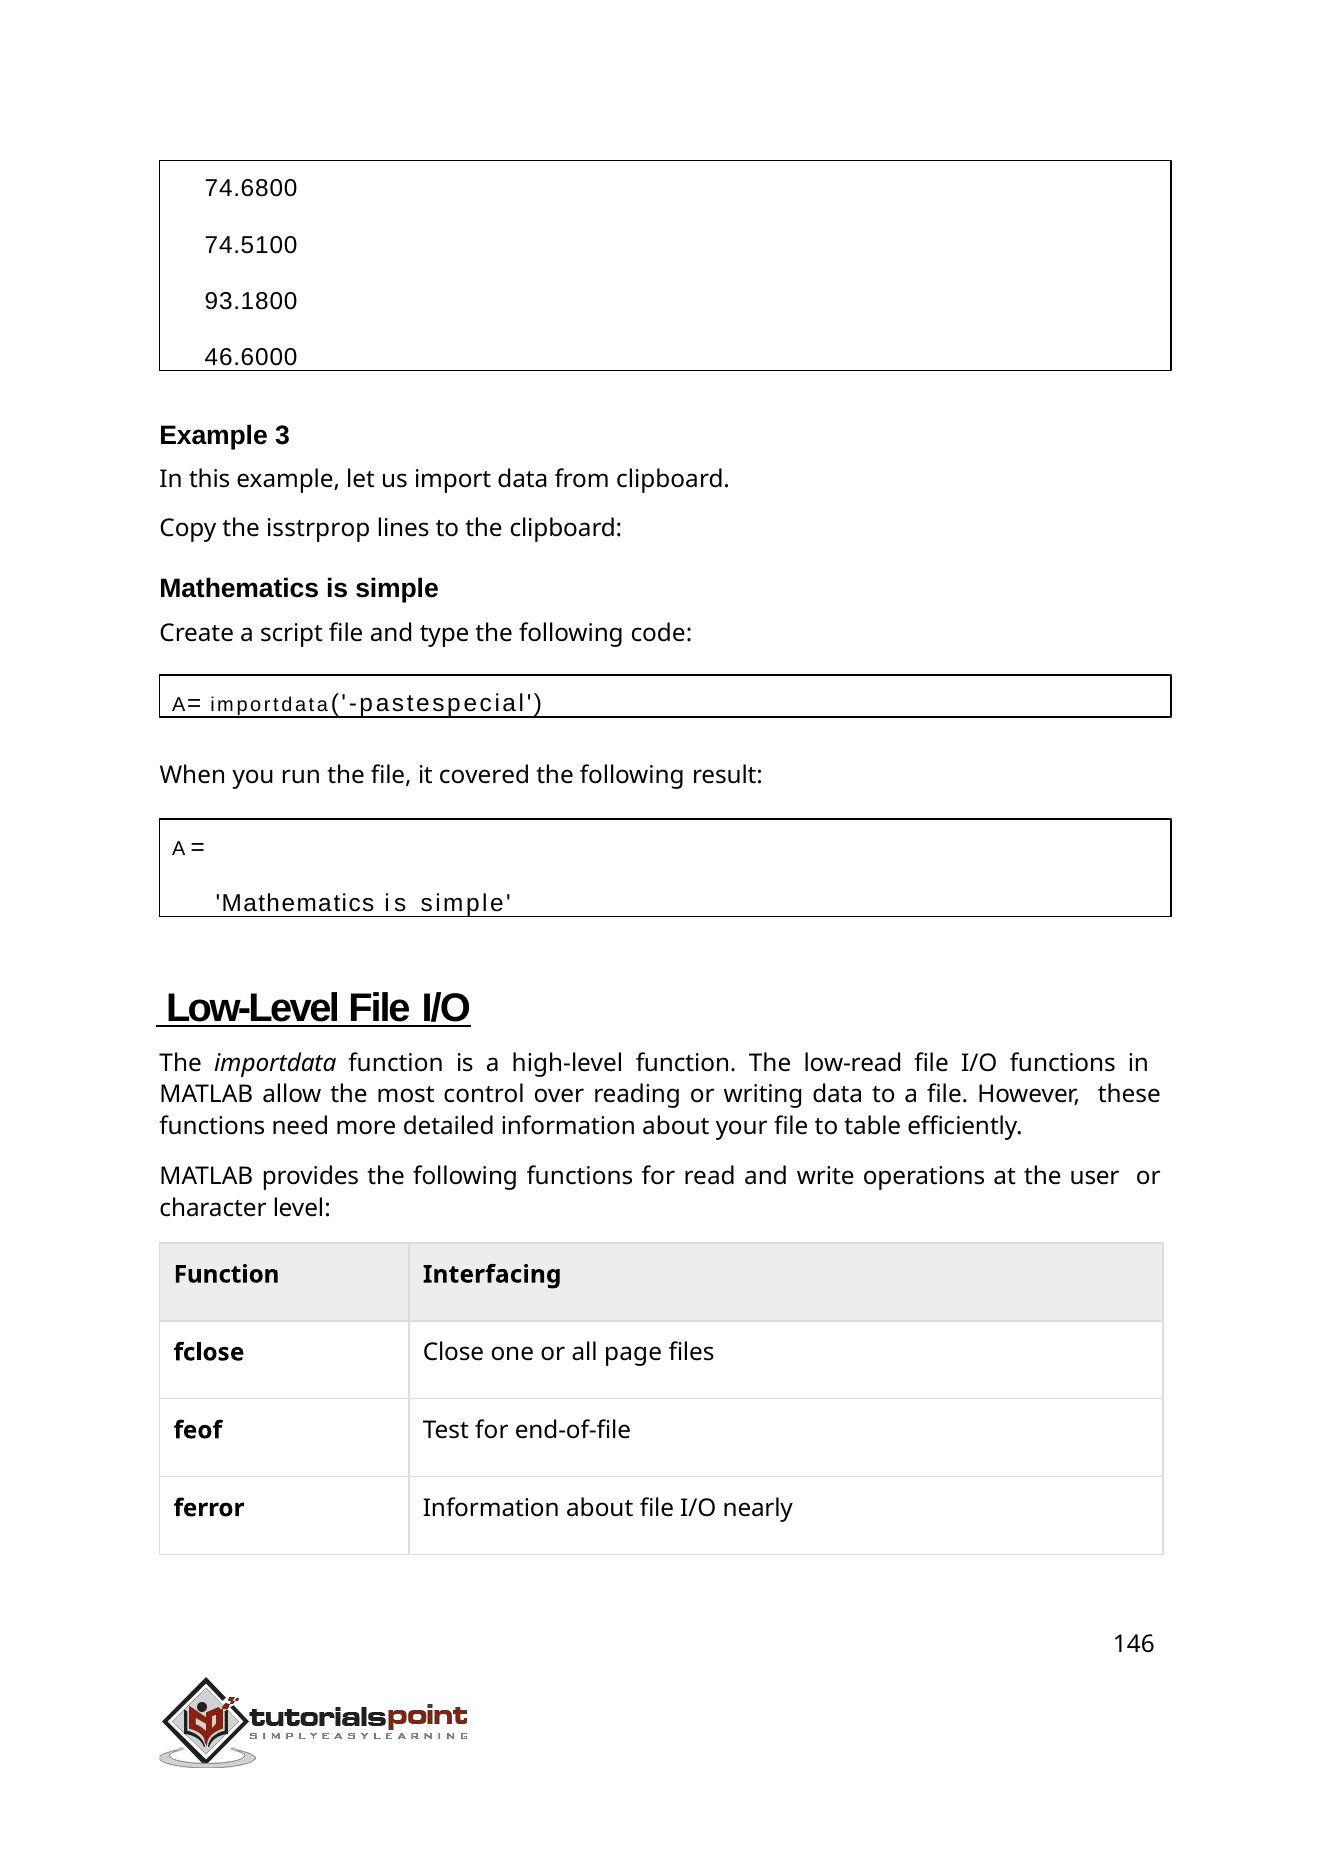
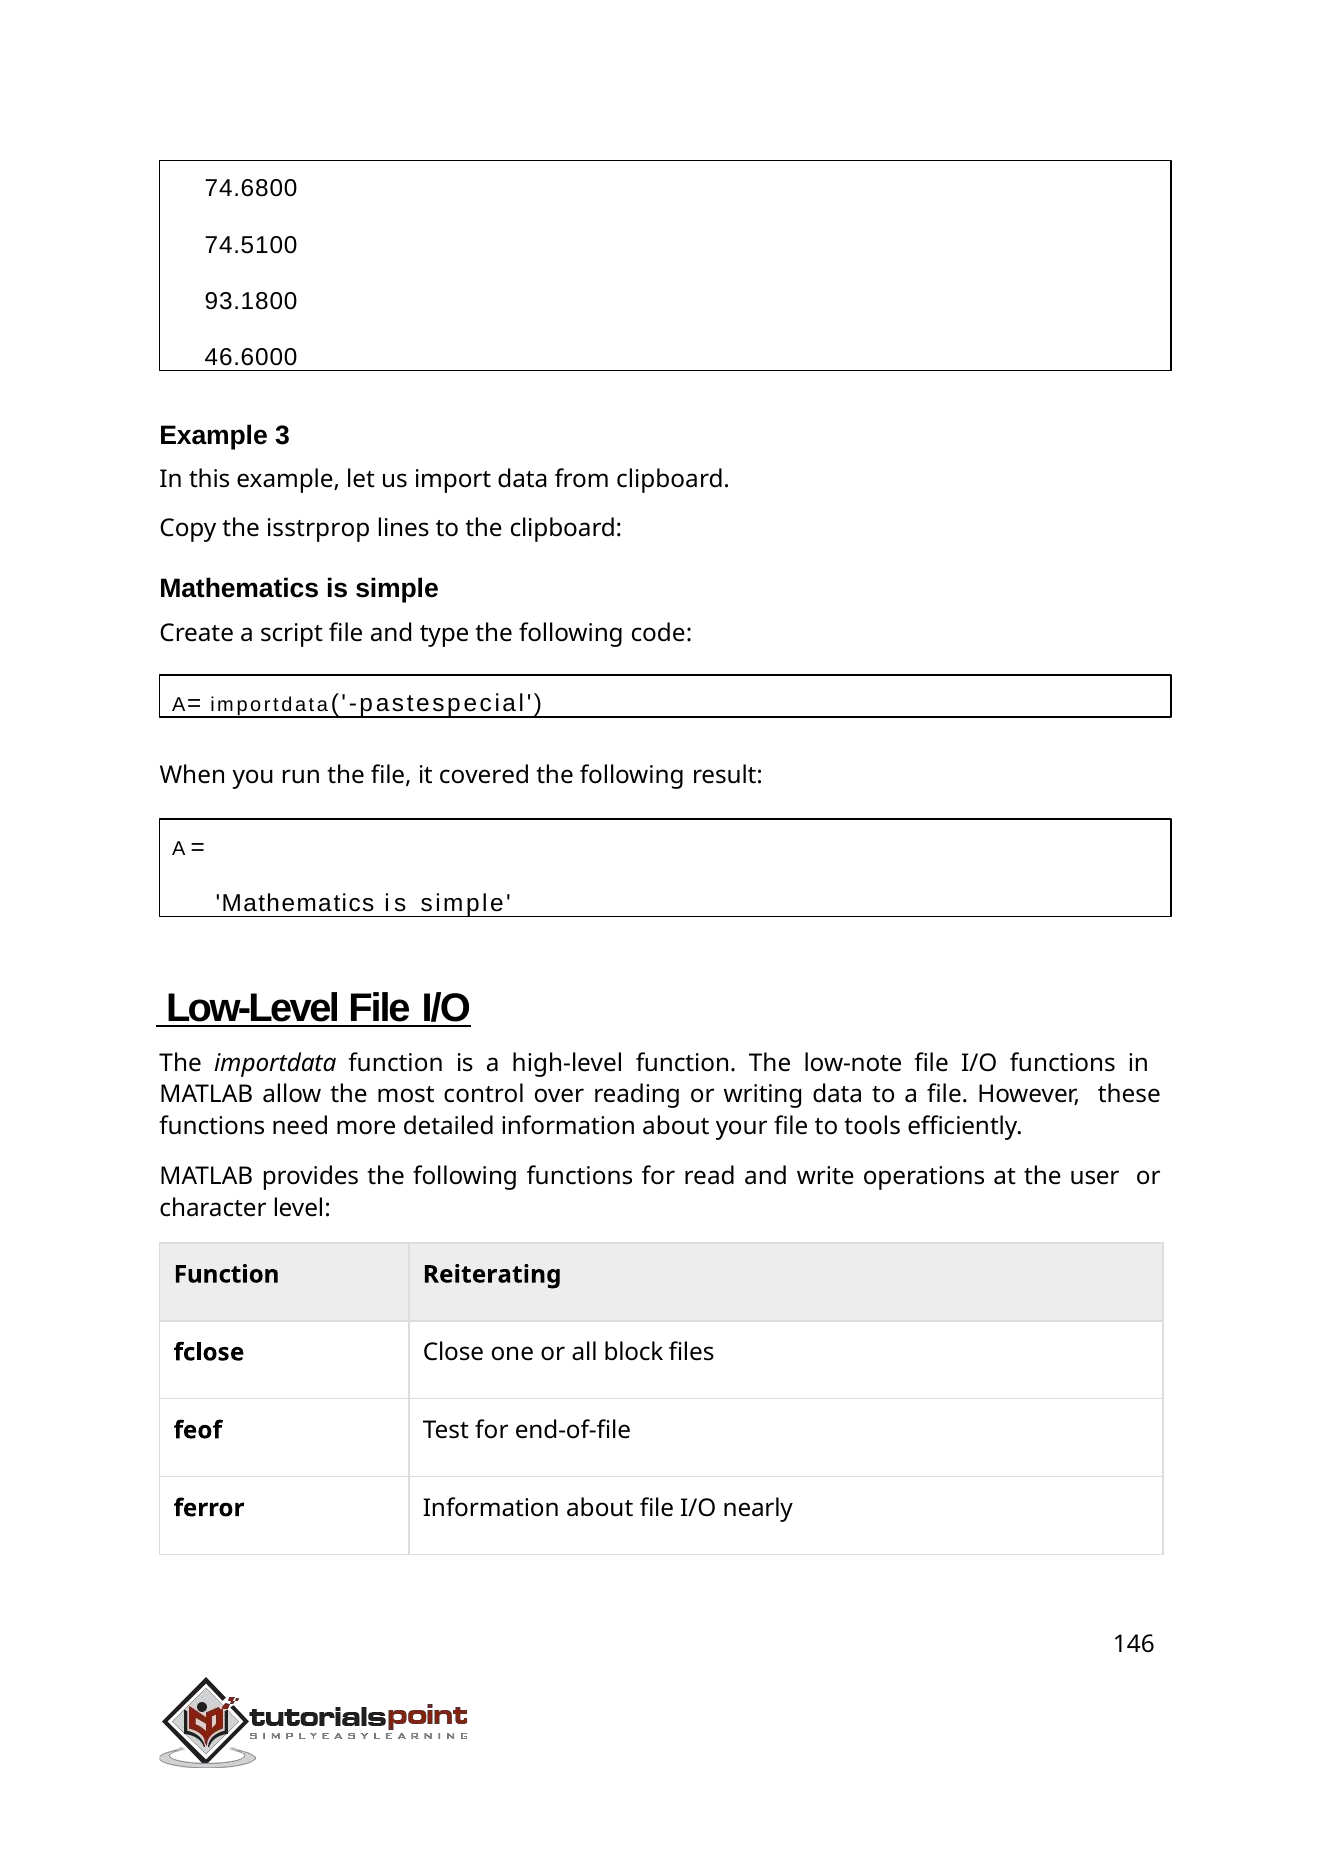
low-read: low-read -> low-note (853, 1063)
table: table -> tools (873, 1126)
Interfacing: Interfacing -> Reiterating (492, 1274)
page: page -> block (633, 1352)
